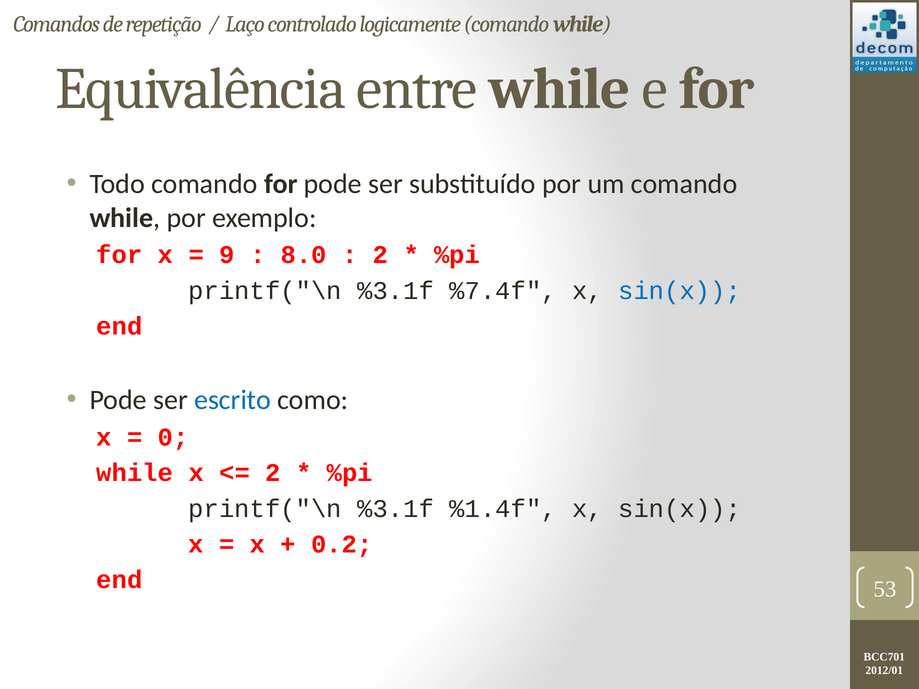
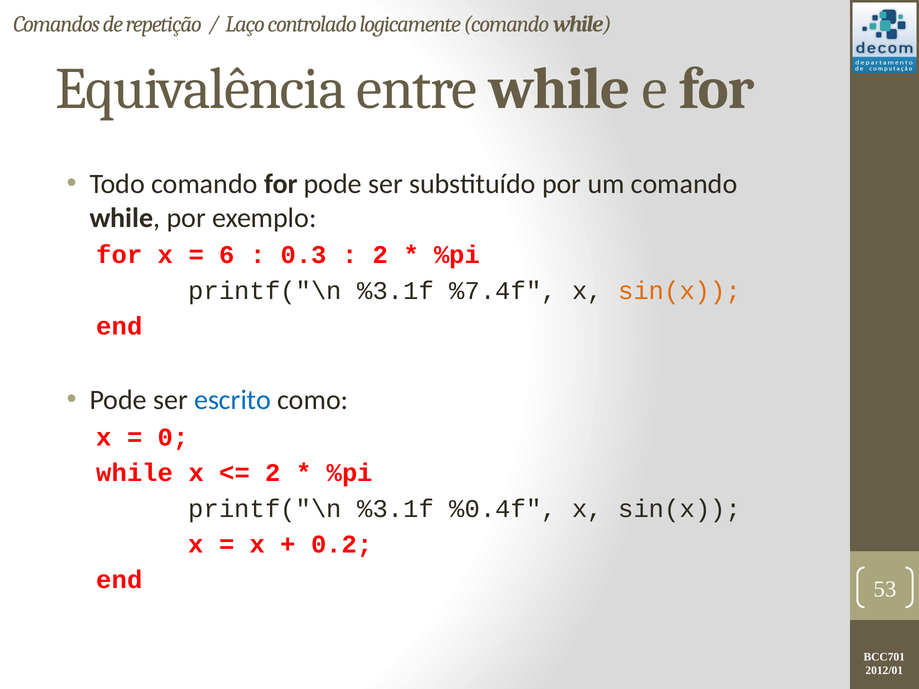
9: 9 -> 6 (227, 255)
8.0: 8.0 -> 0.3 (304, 255)
sin(x colour: blue -> orange (680, 291)
%1.4f: %1.4f -> %0.4f (503, 509)
